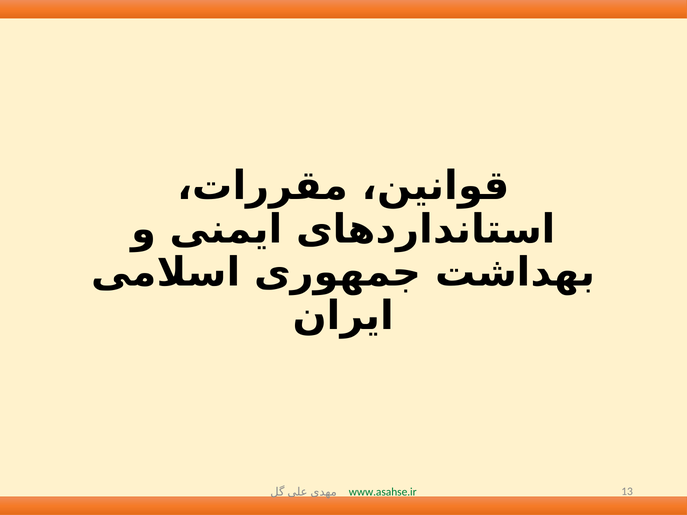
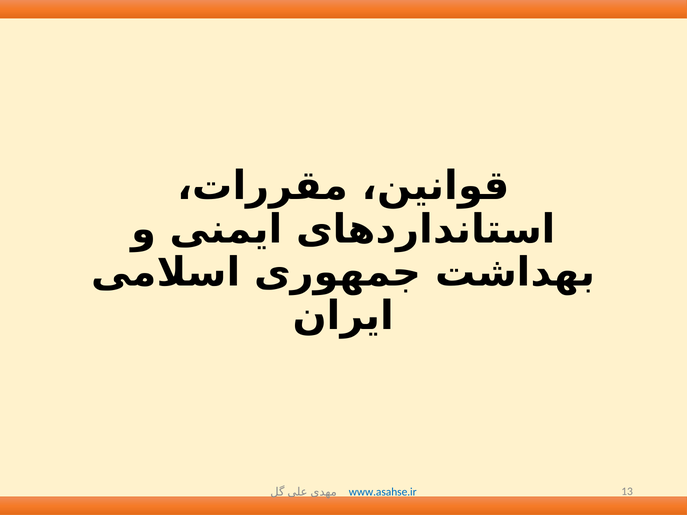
www.asahse.ir colour: green -> blue (383, 492)
